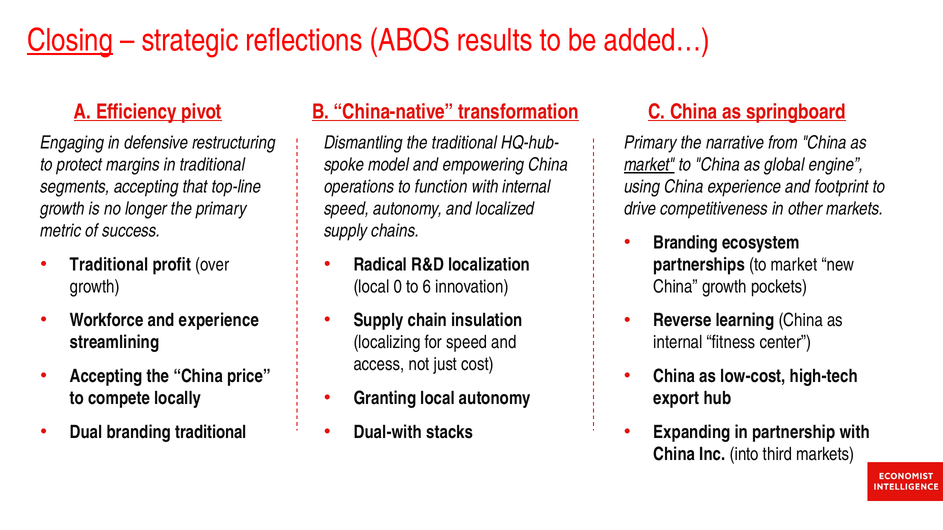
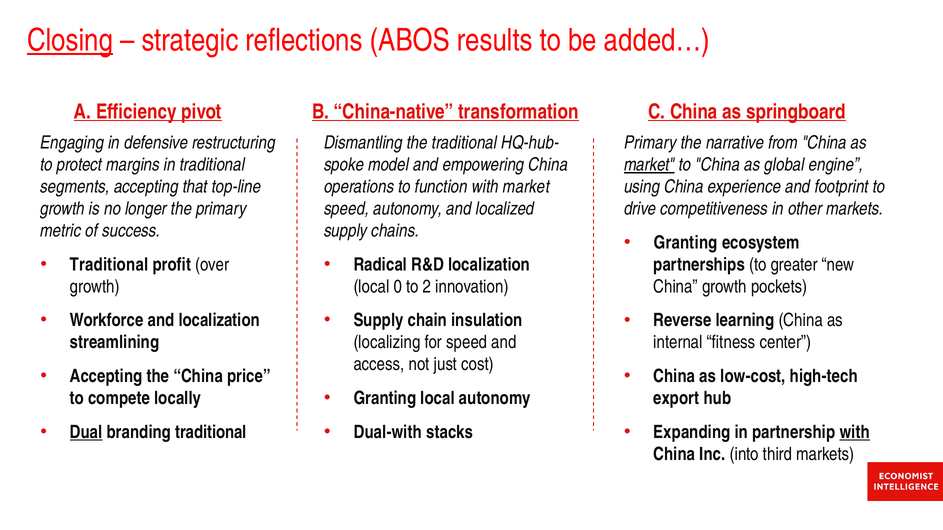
with internal: internal -> market (526, 187)
Branding: Branding -> Granting (686, 243)
to market: market -> greater (794, 265)
6: 6 -> 2 (427, 287)
and experience: experience -> localization (219, 321)
Dual underline: none -> present (86, 432)
with underline: none -> present (855, 432)
